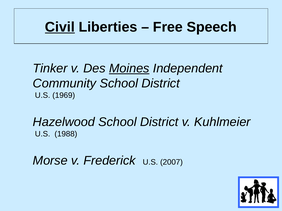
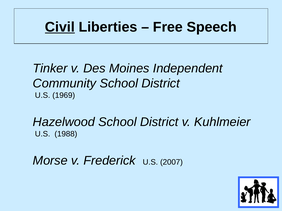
Moines underline: present -> none (129, 69)
